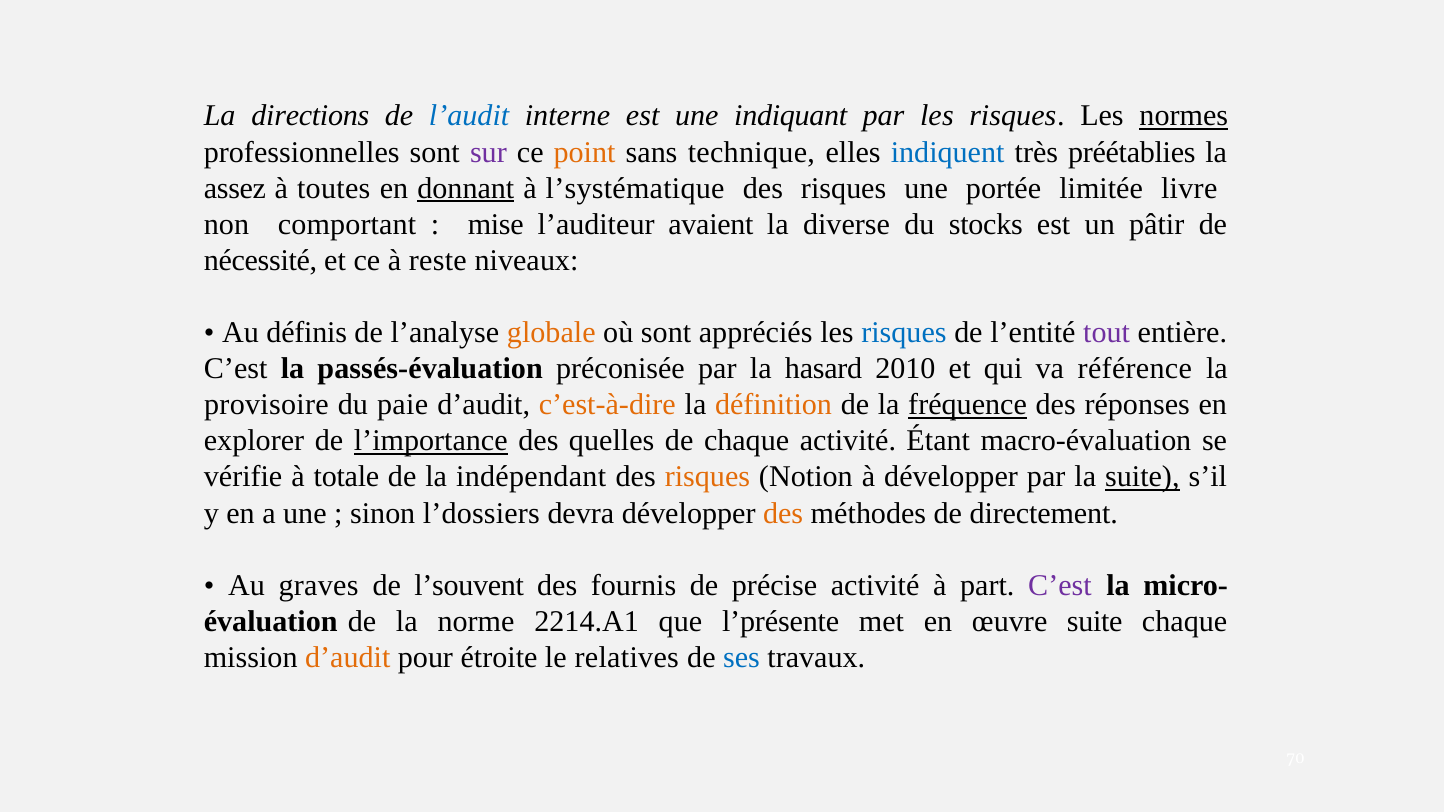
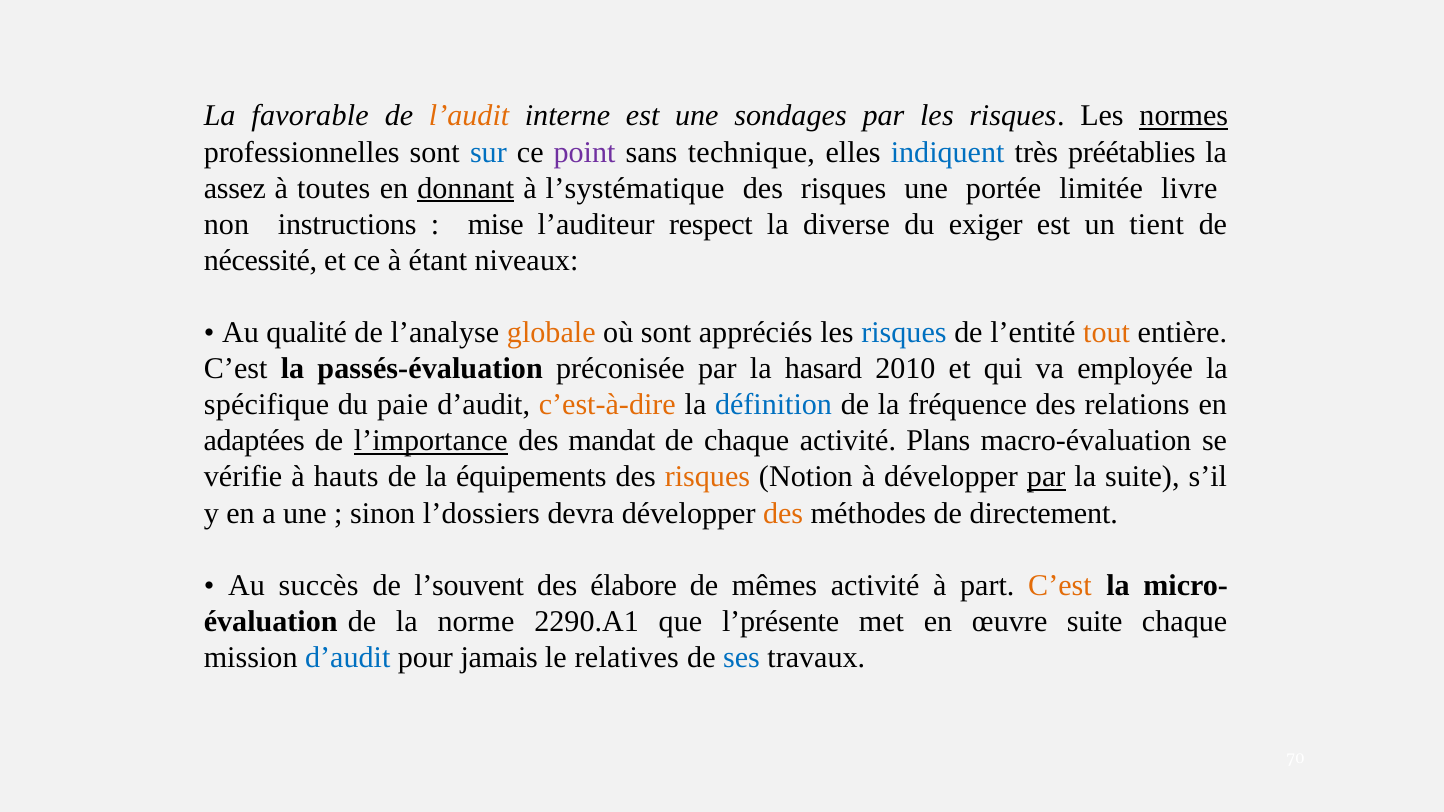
directions: directions -> favorable (310, 116)
l’audit colour: blue -> orange (469, 116)
indiquant: indiquant -> sondages (791, 116)
sur colour: purple -> blue (488, 152)
point colour: orange -> purple (585, 152)
comportant: comportant -> instructions (347, 224)
avaient: avaient -> respect (711, 224)
stocks: stocks -> exiger (986, 224)
pâtir: pâtir -> tient (1157, 224)
reste: reste -> étant (438, 261)
définis: définis -> qualité (307, 333)
tout colour: purple -> orange (1107, 333)
référence: référence -> employée (1135, 369)
provisoire: provisoire -> spécifique (267, 405)
définition colour: orange -> blue (774, 405)
fréquence underline: present -> none (968, 405)
réponses: réponses -> relations (1137, 405)
explorer: explorer -> adaptées (254, 441)
quelles: quelles -> mandat (612, 441)
Étant: Étant -> Plans (938, 441)
totale: totale -> hauts (346, 477)
indépendant: indépendant -> équipements (531, 477)
par underline: none -> present (1046, 477)
suite underline: present -> none (1142, 477)
graves: graves -> succès (319, 586)
fournis: fournis -> élabore (634, 586)
précise: précise -> mêmes (775, 586)
C’est colour: purple -> orange (1060, 586)
2214.A1: 2214.A1 -> 2290.A1 (587, 622)
d’audit colour: orange -> blue (348, 658)
étroite: étroite -> jamais (499, 658)
